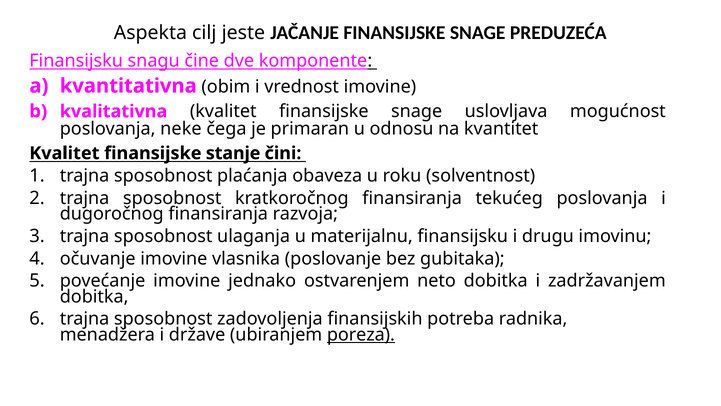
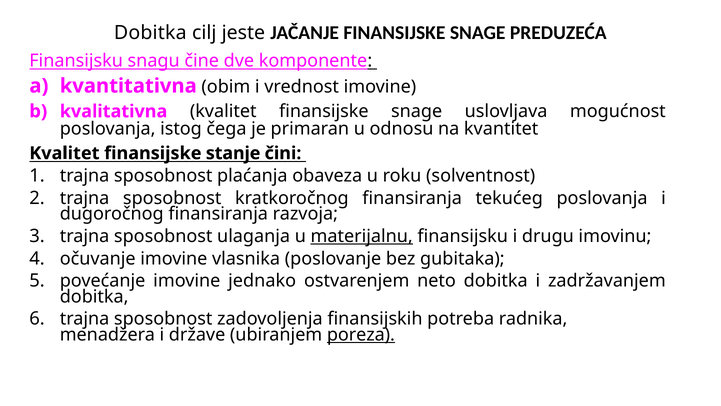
Aspekta: Aspekta -> Dobitka (150, 33)
neke: neke -> istog (181, 129)
materijalnu underline: none -> present (362, 236)
